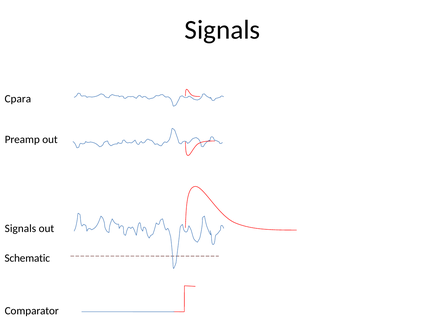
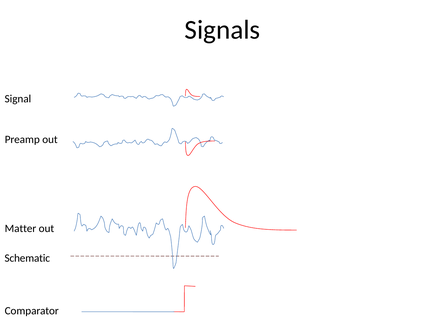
Cpara: Cpara -> Signal (18, 99)
Signals: Signals -> Matter (21, 228)
